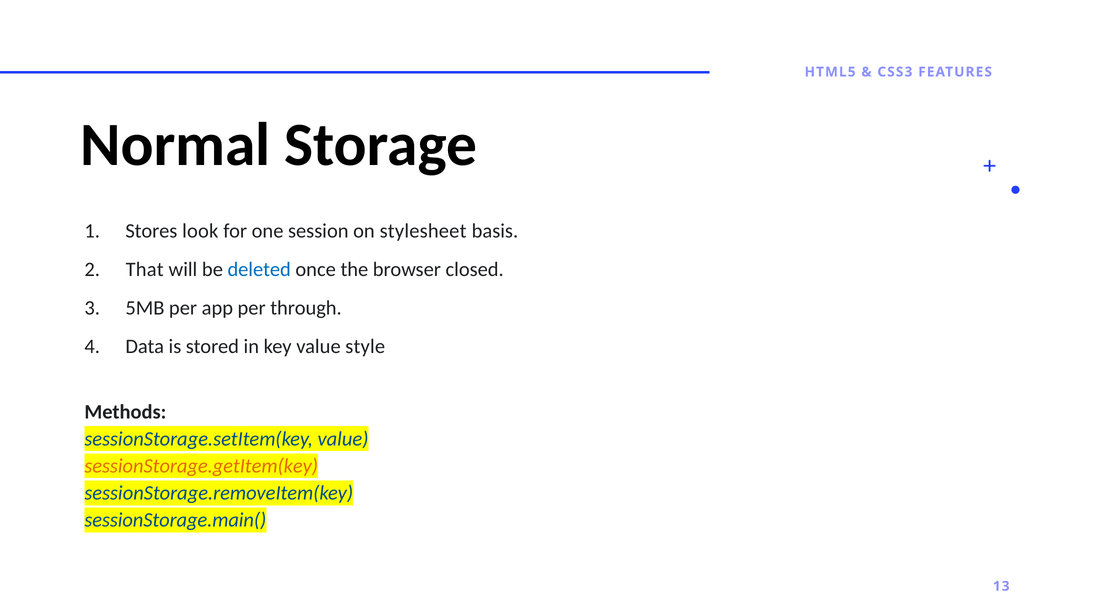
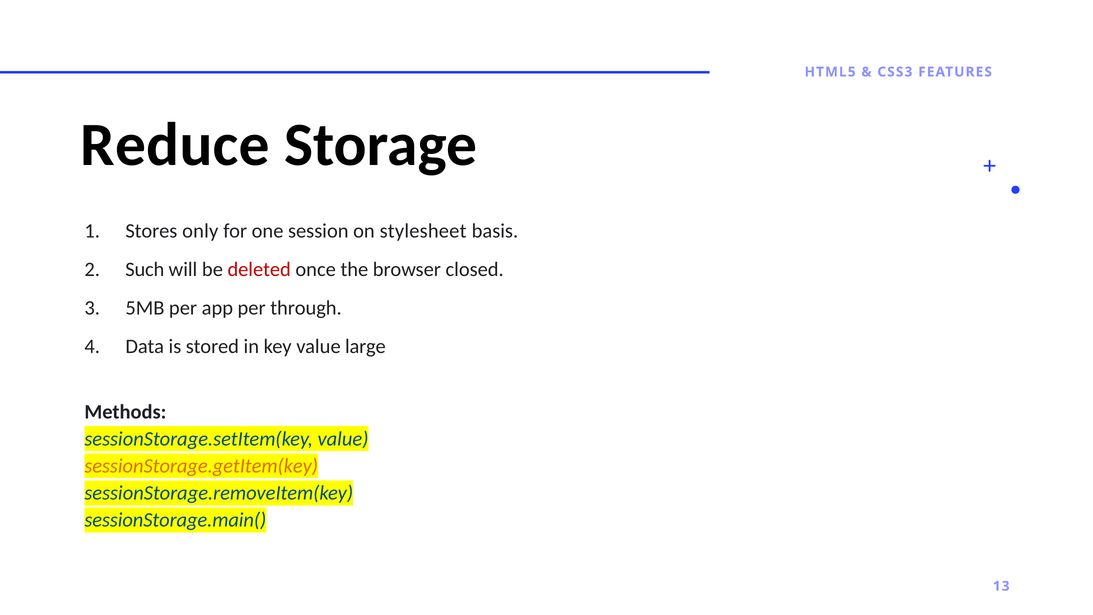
Normal: Normal -> Reduce (175, 145)
look: look -> only (200, 231)
That: That -> Such (145, 269)
deleted colour: blue -> red (259, 269)
style: style -> large (365, 346)
